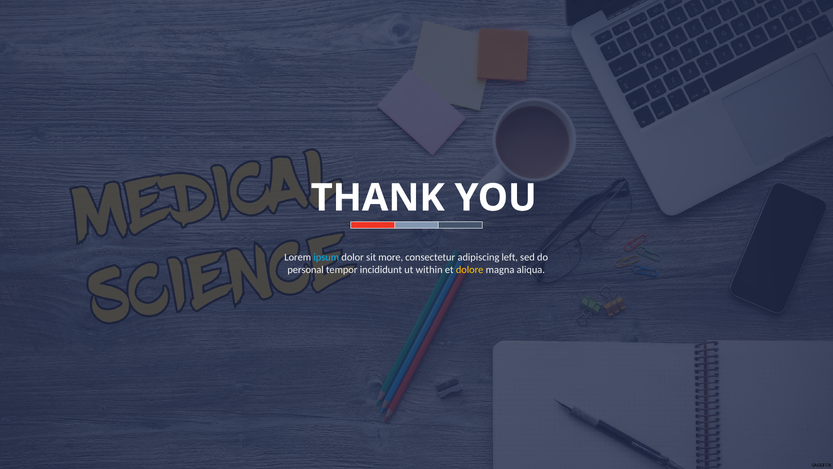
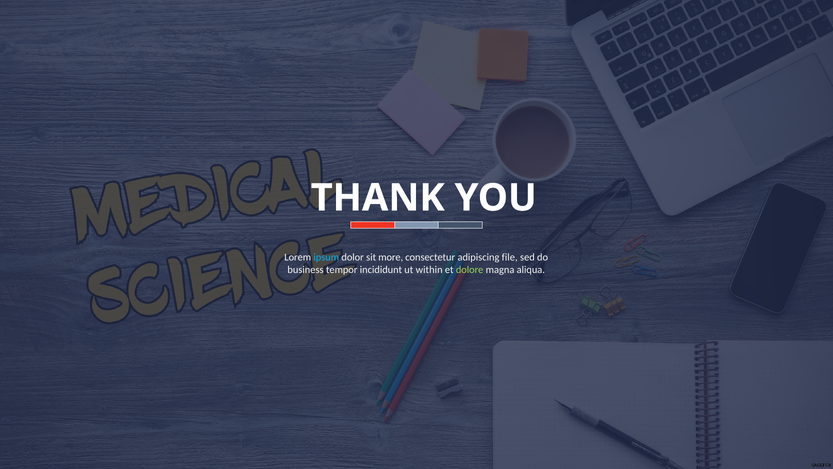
left: left -> file (510, 257)
personal: personal -> business (306, 270)
dolore colour: yellow -> light green (470, 270)
